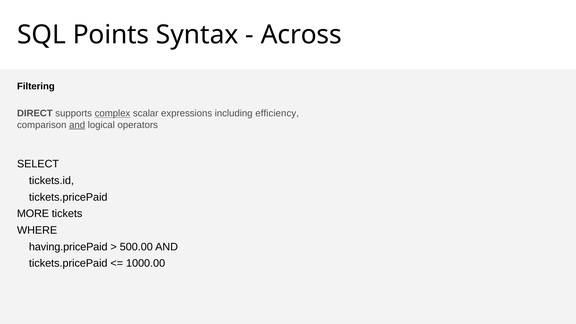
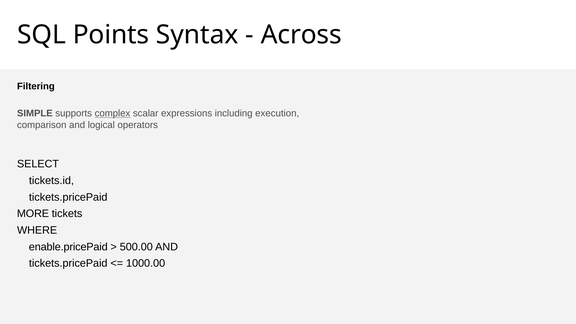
DIRECT: DIRECT -> SIMPLE (35, 113)
efficiency: efficiency -> execution (277, 113)
and underline: present -> none (77, 125)
having.pricePaid: having.pricePaid -> enable.pricePaid (68, 247)
